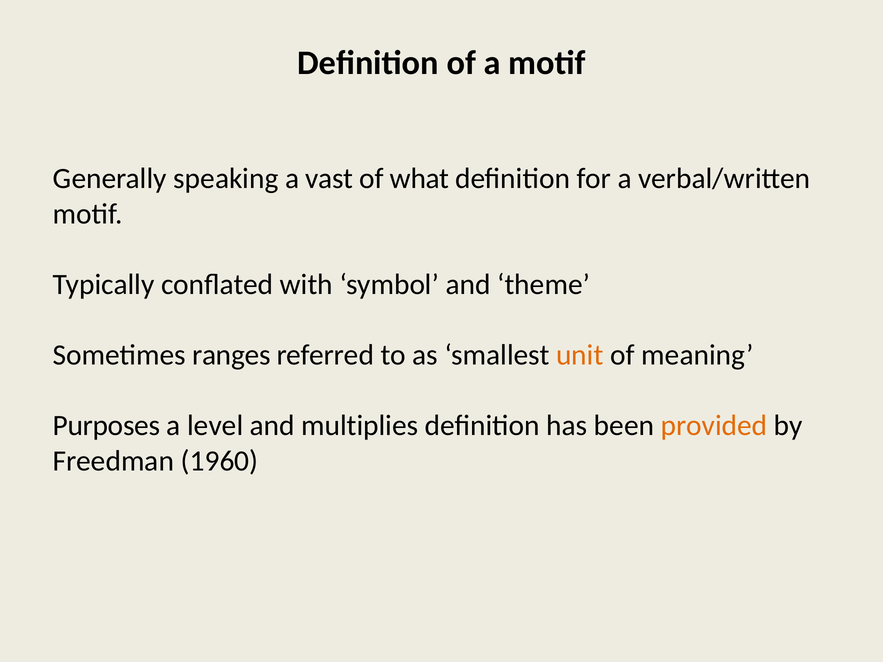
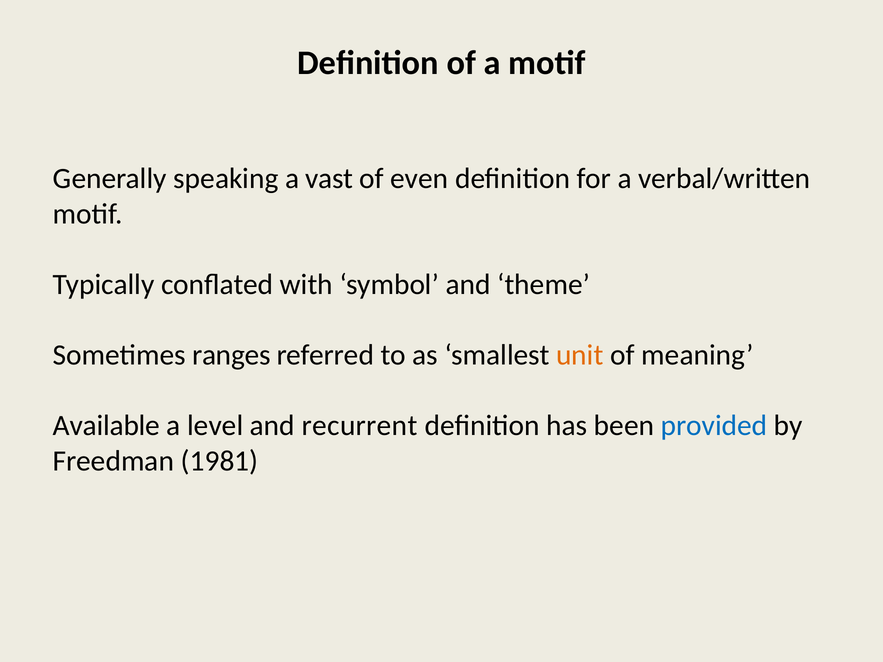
what: what -> even (419, 179)
Purposes: Purposes -> Available (107, 426)
multiplies: multiplies -> recurrent (360, 426)
provided colour: orange -> blue (714, 426)
1960: 1960 -> 1981 (219, 461)
